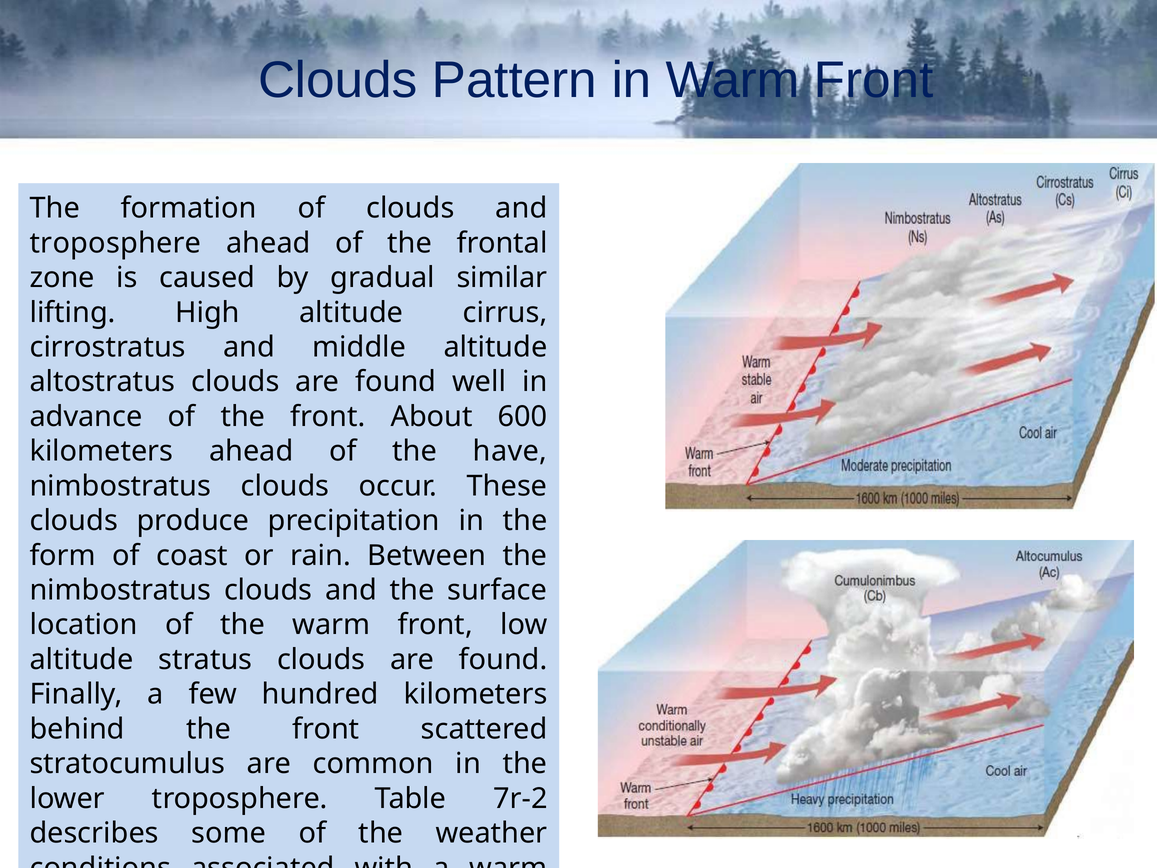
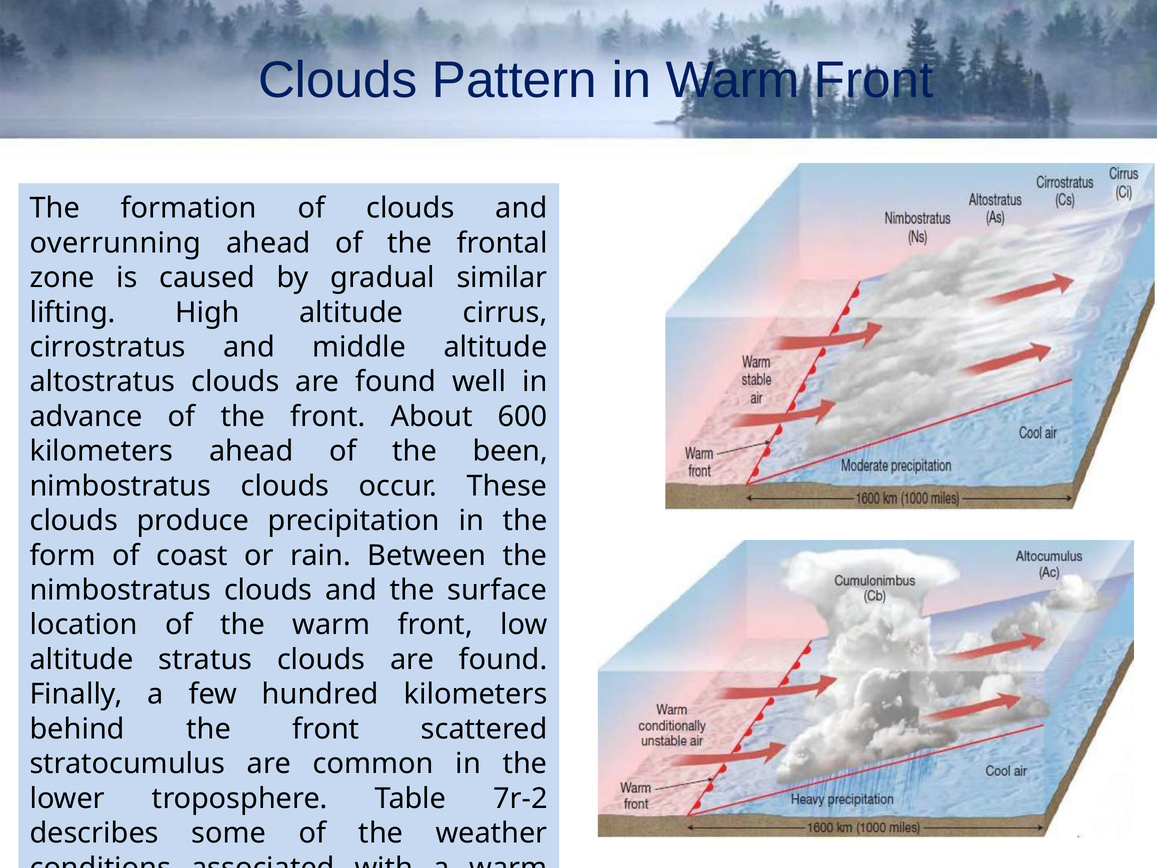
troposphere: troposphere -> overrunning (115, 243)
have: have -> been (510, 451)
